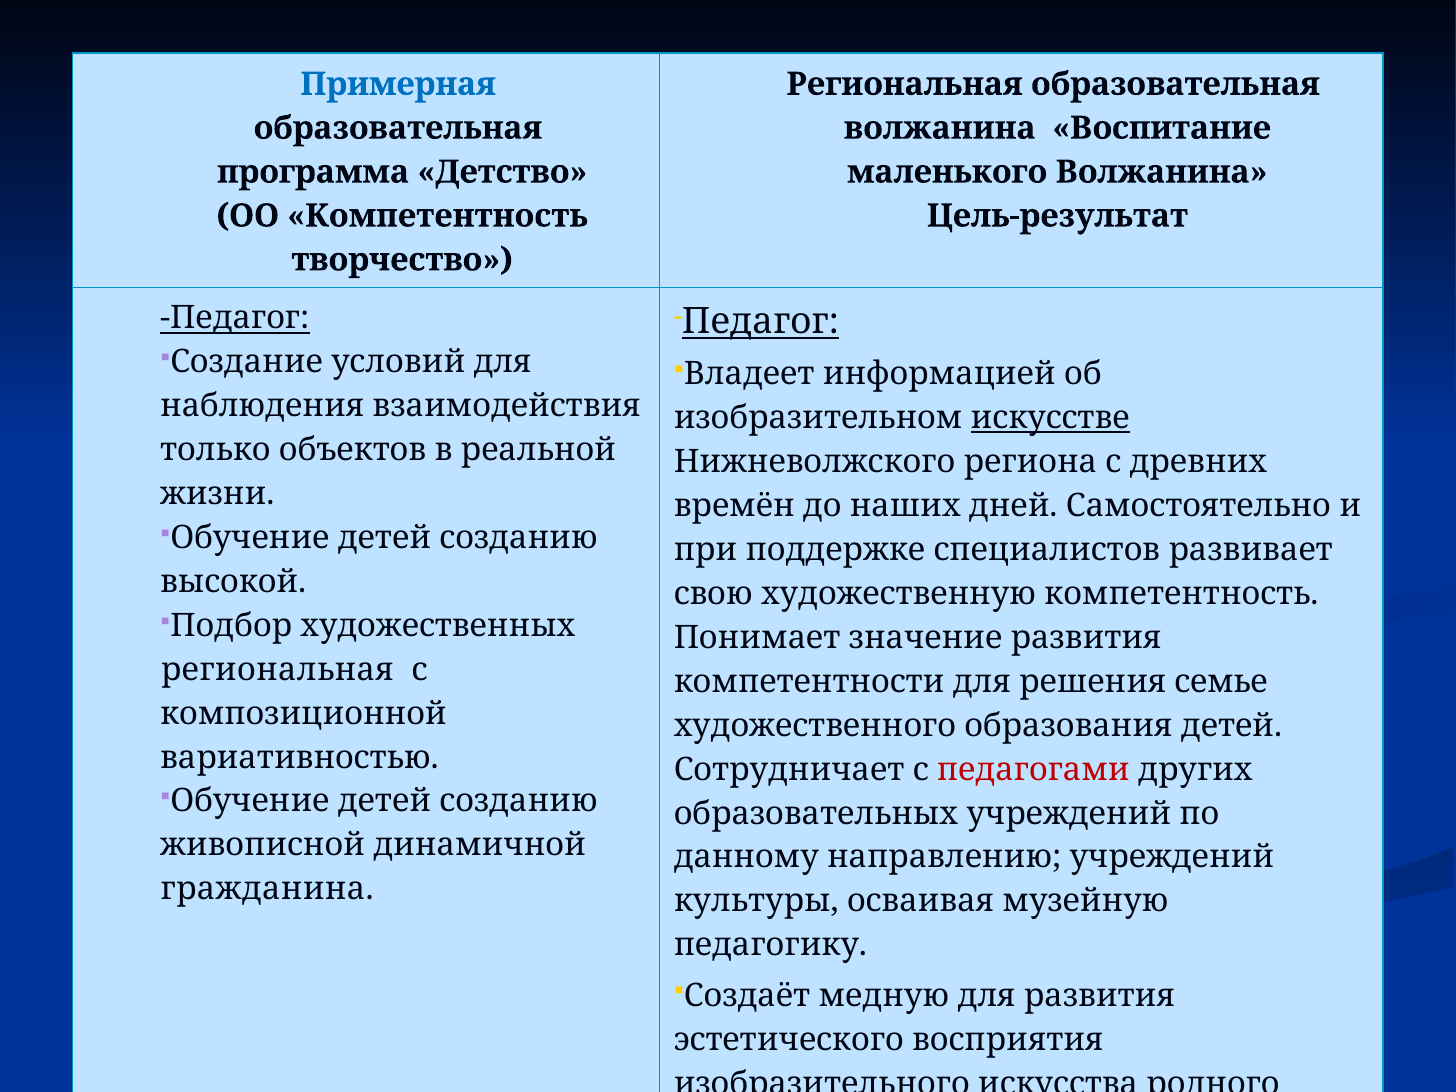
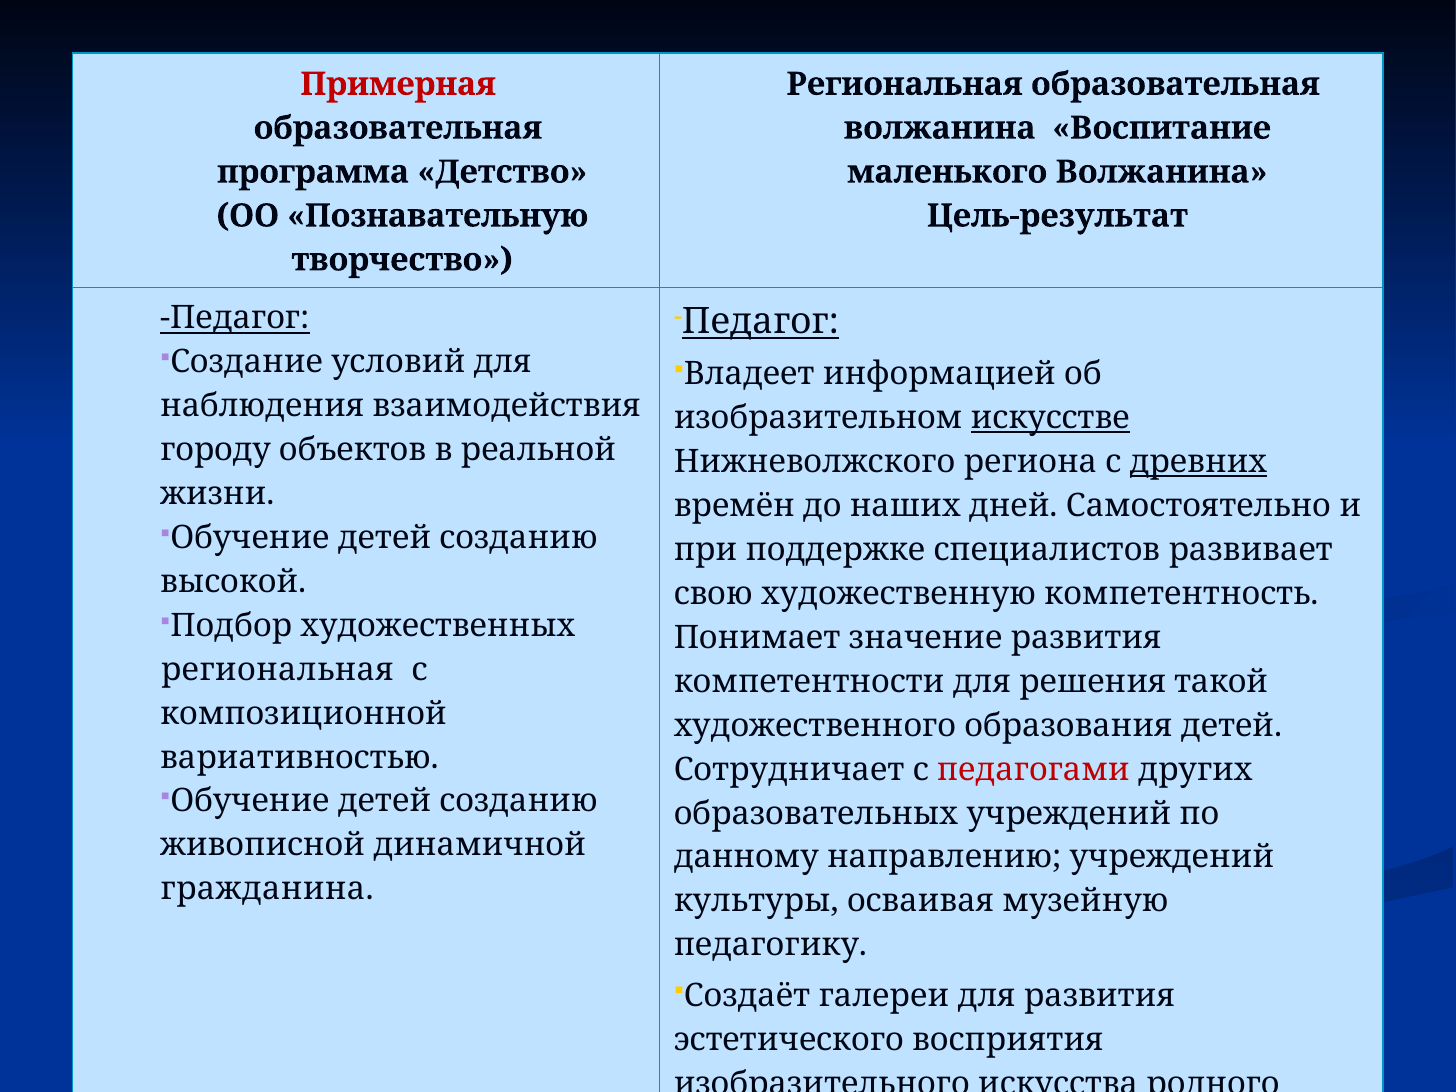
Примерная colour: blue -> red (398, 84)
ОО Компетентность: Компетентность -> Познавательную (438, 216)
только: только -> городу (215, 450)
древних underline: none -> present (1198, 462)
семье: семье -> такой (1221, 682)
медную: медную -> галереи (884, 996)
